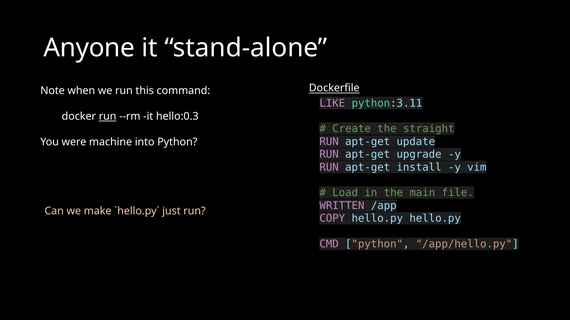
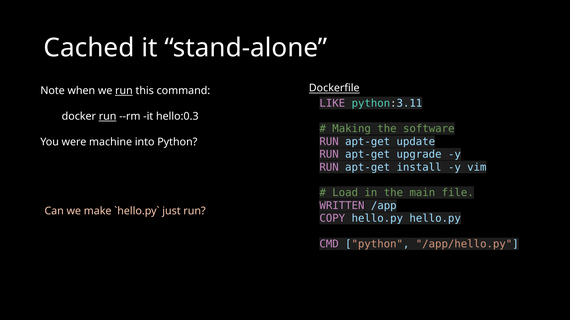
Anyone: Anyone -> Cached (89, 48)
run underline: none -> present (124, 91)
Create: Create -> Making (352, 129)
straight: straight -> software (429, 129)
